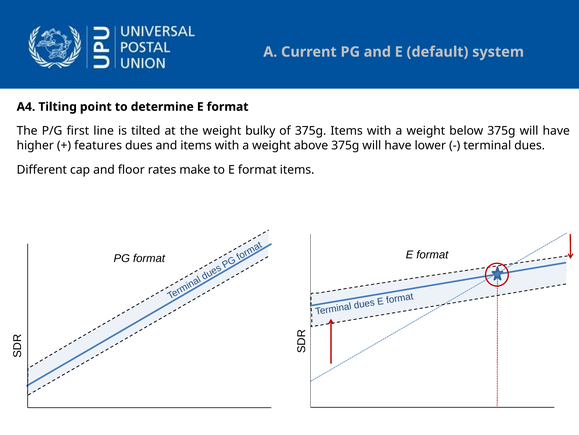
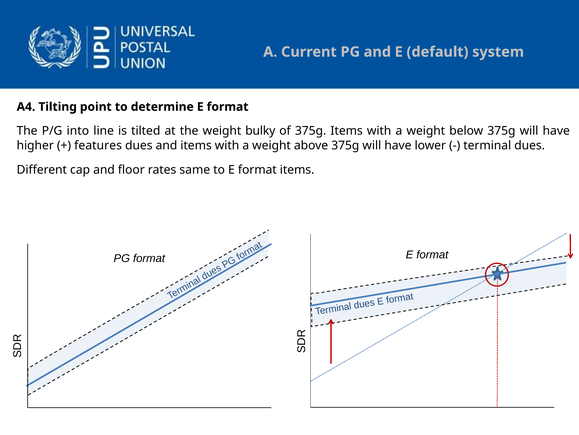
first: first -> into (78, 131)
make: make -> same (195, 169)
